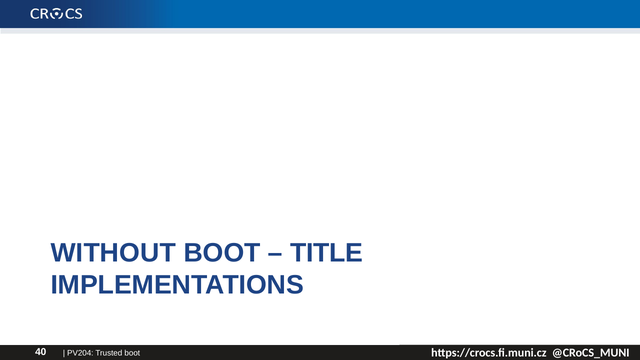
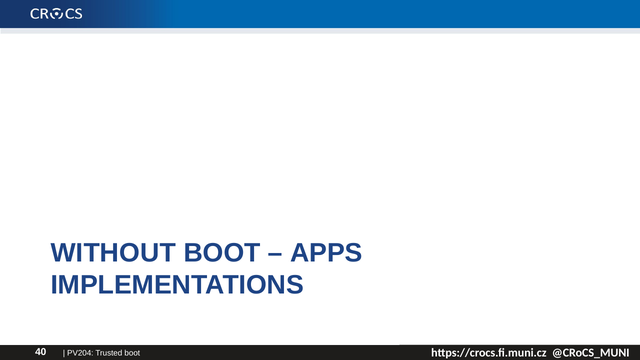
TITLE: TITLE -> APPS (326, 253)
